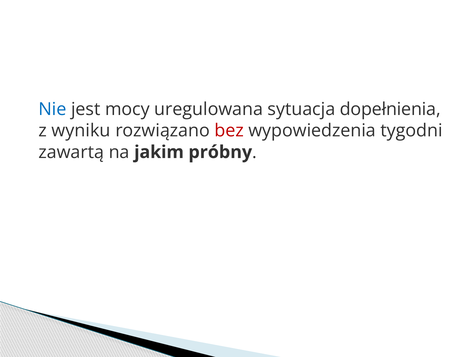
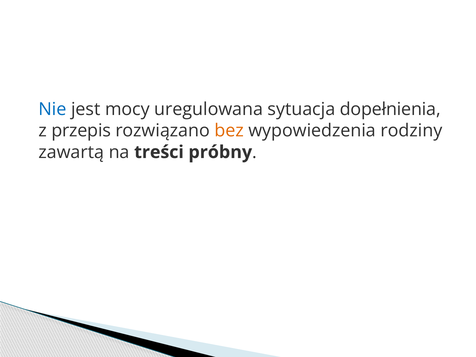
wyniku: wyniku -> przepis (81, 131)
bez colour: red -> orange (229, 131)
tygodni: tygodni -> rodziny (411, 131)
jakim: jakim -> treści (159, 152)
